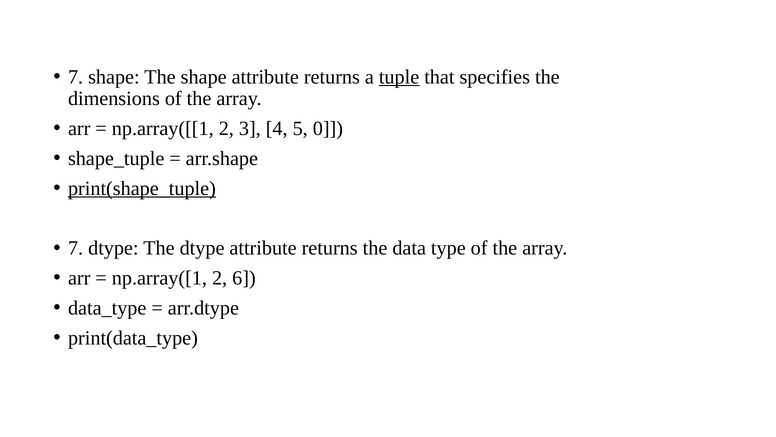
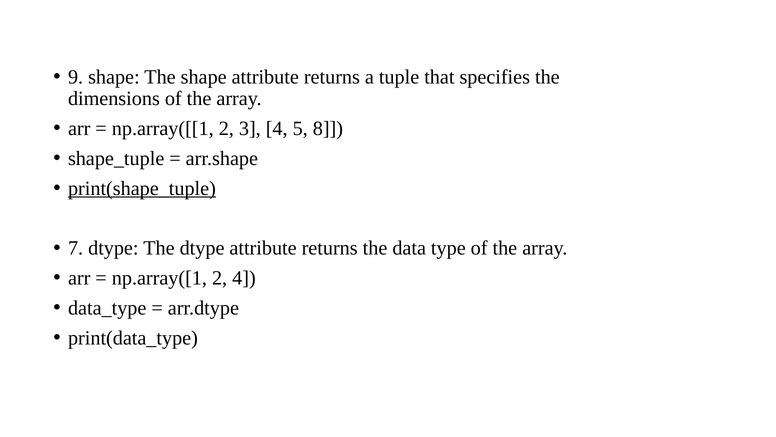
7: 7 -> 9 (76, 77)
tuple underline: present -> none (399, 77)
0: 0 -> 8 (328, 128)
2 6: 6 -> 4 (244, 278)
